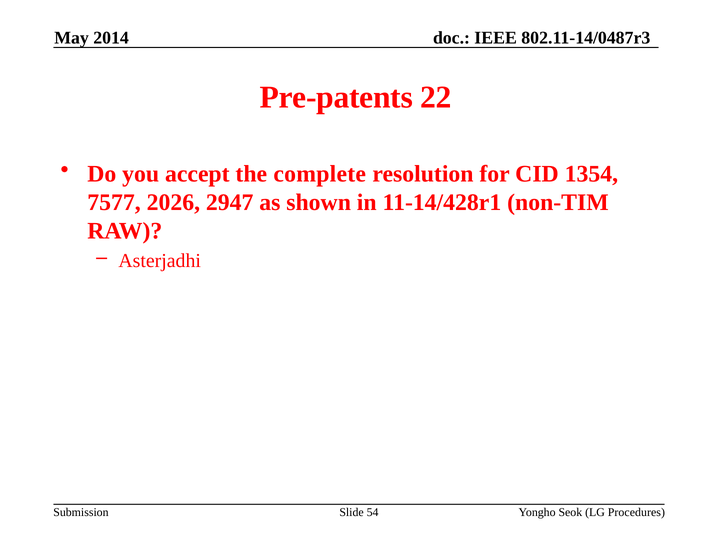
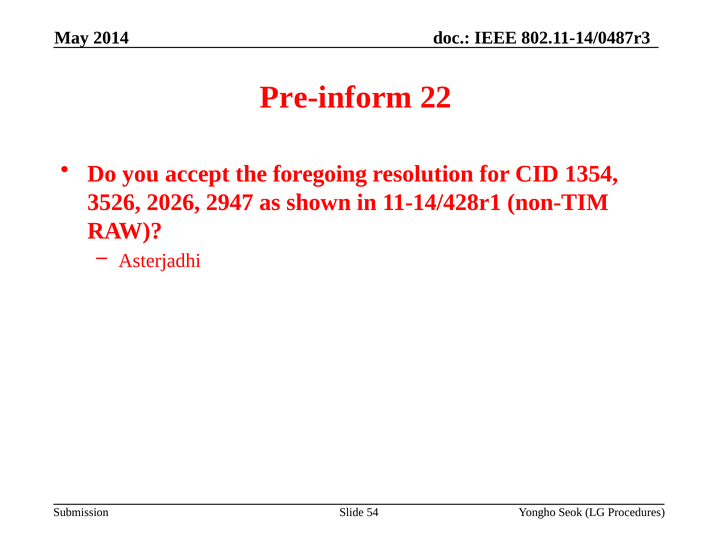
Pre-patents: Pre-patents -> Pre-inform (336, 97)
complete: complete -> foregoing (320, 174)
7577: 7577 -> 3526 (114, 202)
